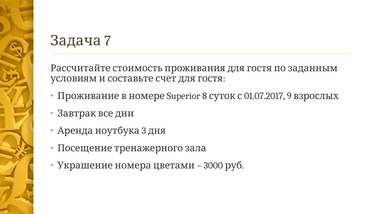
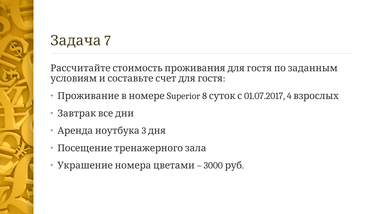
9: 9 -> 4 (289, 96)
